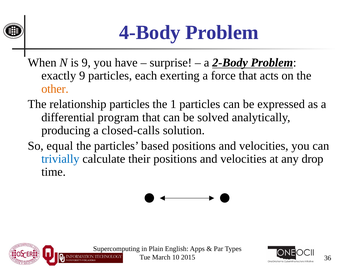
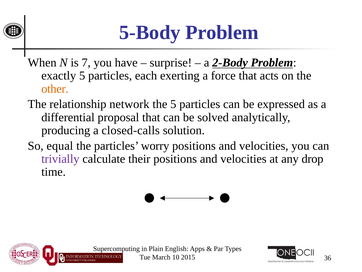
4-Body: 4-Body -> 5-Body (150, 32)
is 9: 9 -> 7 (86, 63)
exactly 9: 9 -> 5 (82, 76)
relationship particles: particles -> network (129, 104)
the 1: 1 -> 5 (173, 104)
program: program -> proposal (118, 117)
based: based -> worry (155, 146)
trivially colour: blue -> purple (60, 159)
